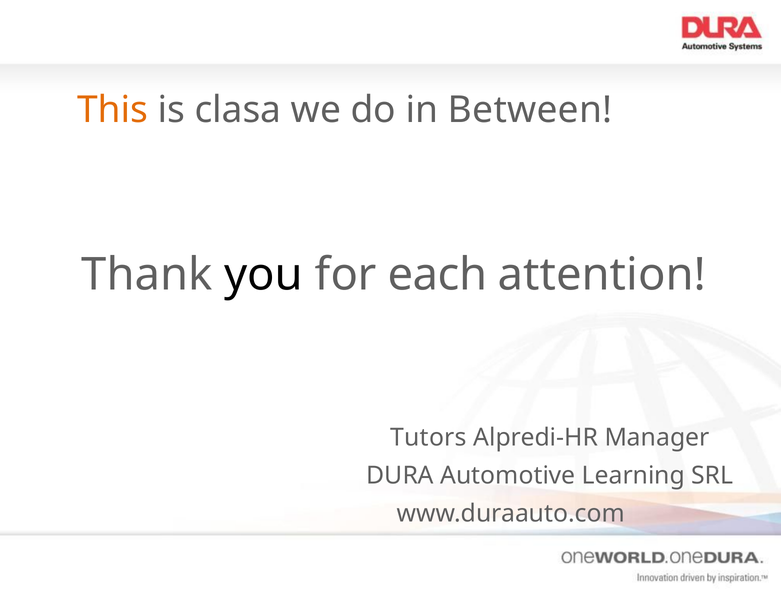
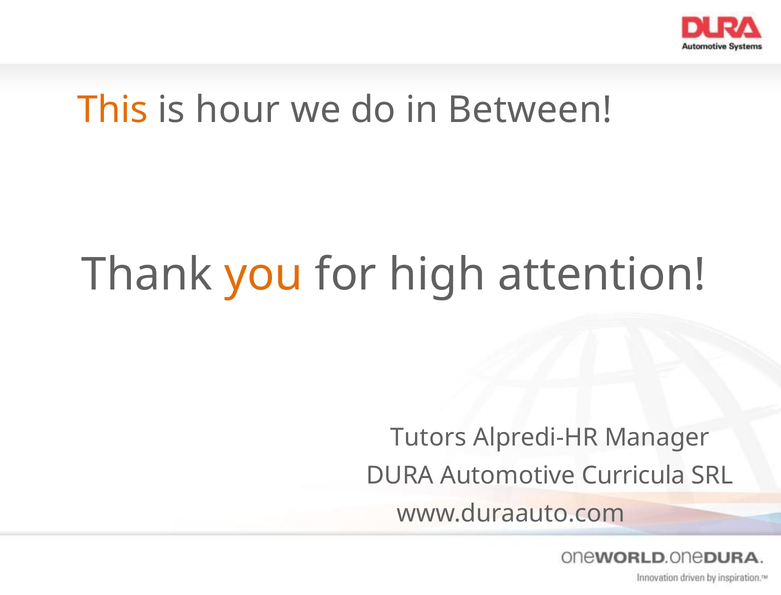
clasa: clasa -> hour (238, 110)
you colour: black -> orange (264, 275)
each: each -> high (437, 275)
Learning: Learning -> Curricula (634, 476)
